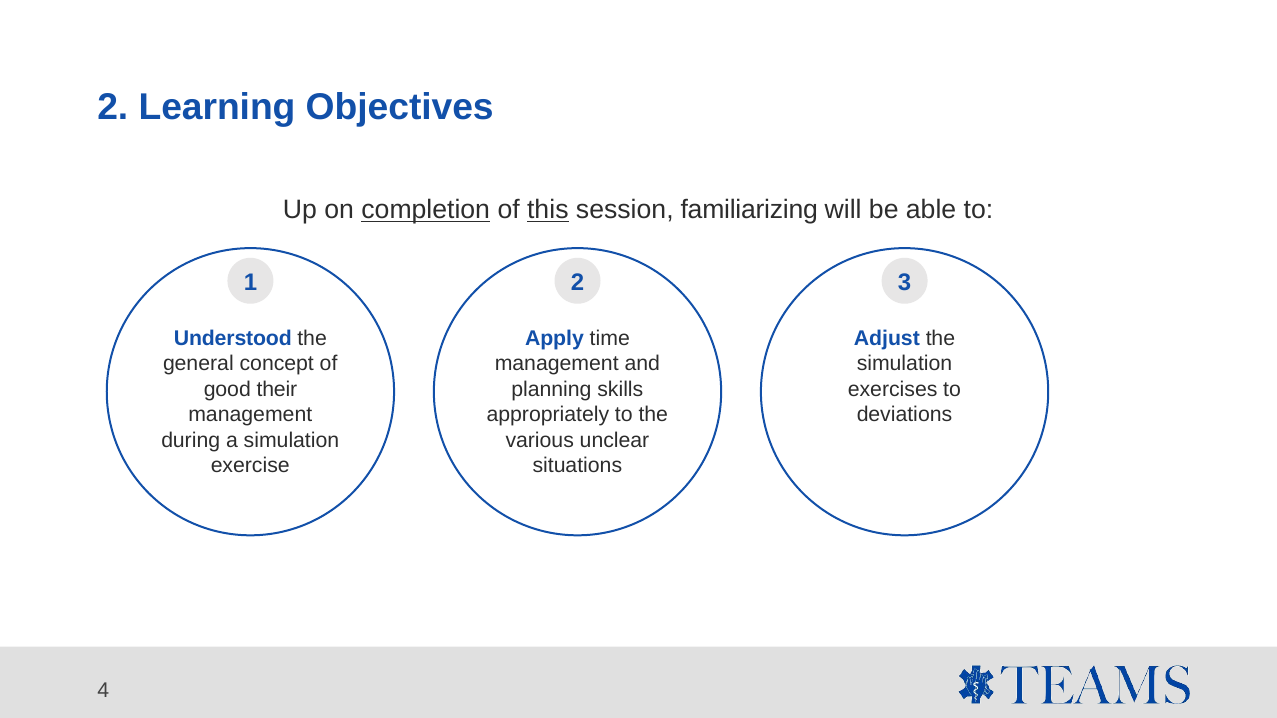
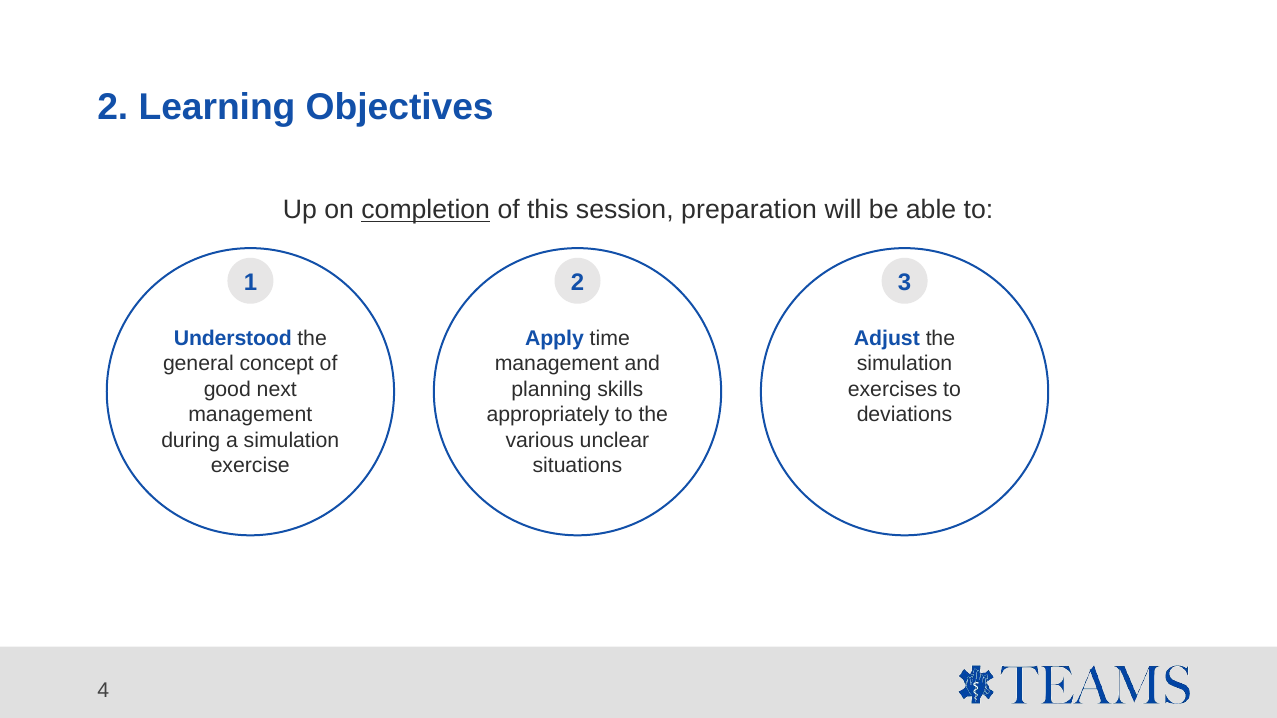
this underline: present -> none (548, 210)
familiarizing: familiarizing -> preparation (749, 210)
their: their -> next (277, 390)
